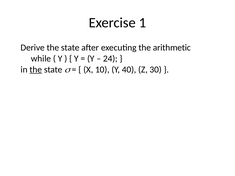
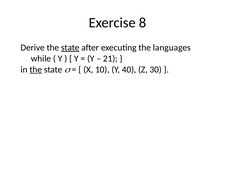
1: 1 -> 8 (143, 23)
state underline: none -> present (70, 48)
arithmetic: arithmetic -> languages (172, 48)
24: 24 -> 21 (110, 59)
